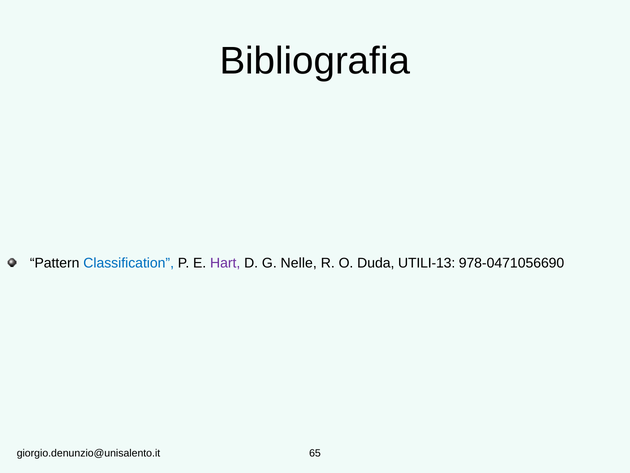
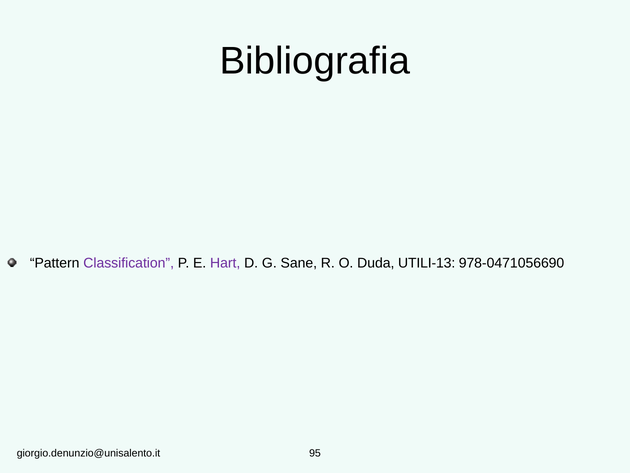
Classification colour: blue -> purple (129, 263)
Nelle: Nelle -> Sane (299, 263)
65: 65 -> 95 (315, 453)
